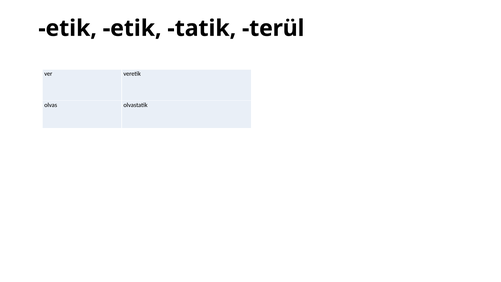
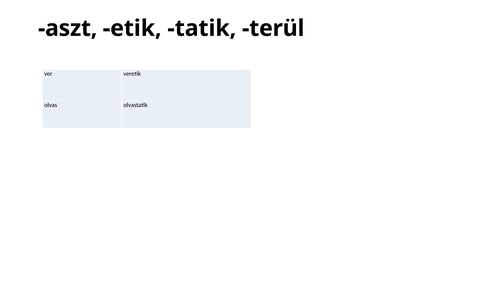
etik: etik -> aszt (68, 28)
